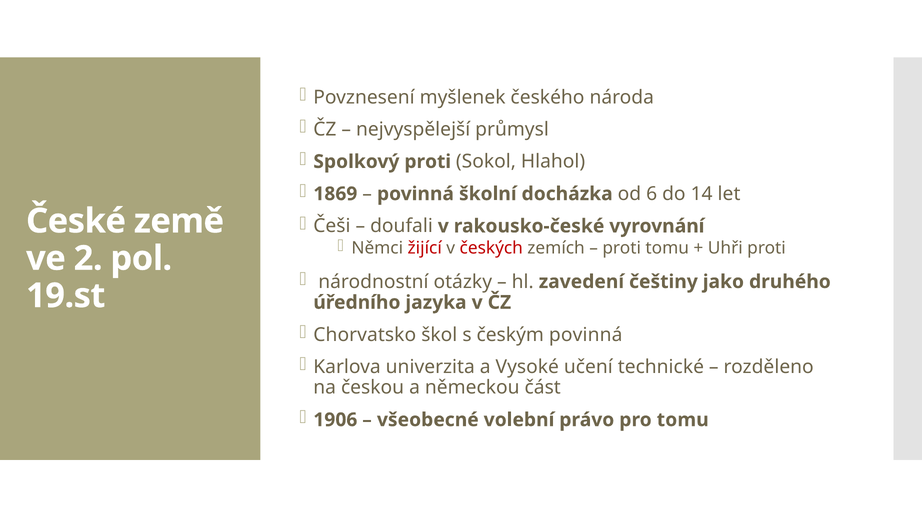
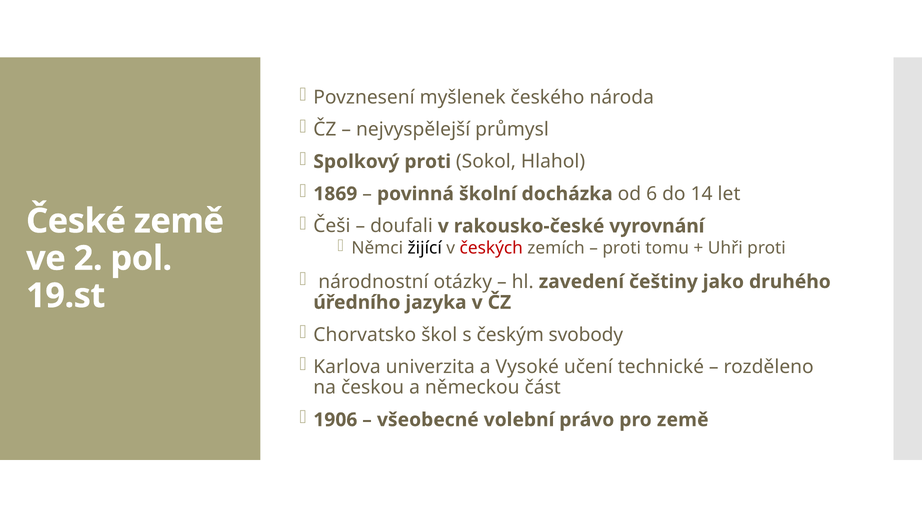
žijící colour: red -> black (425, 248)
českým povinná: povinná -> svobody (586, 335)
pro tomu: tomu -> země (683, 420)
